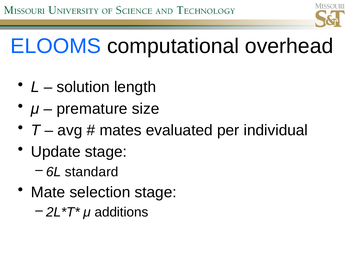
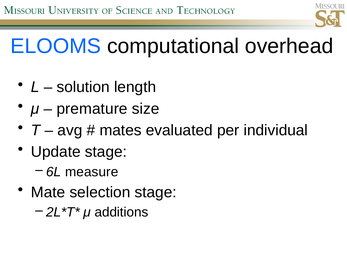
standard: standard -> measure (92, 172)
